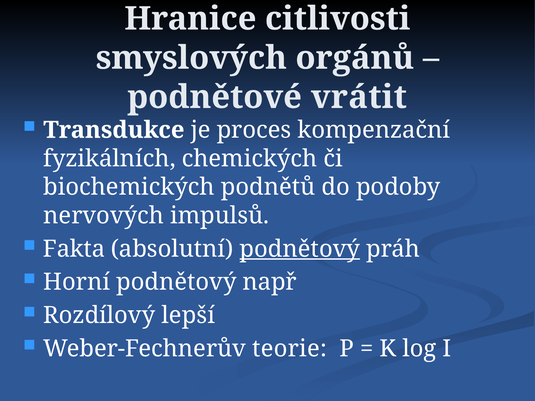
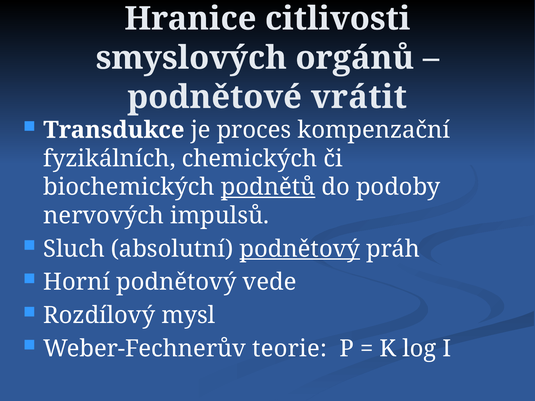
podnětů underline: none -> present (268, 187)
Fakta: Fakta -> Sluch (74, 249)
např: např -> vede (270, 282)
lepší: lepší -> mysl (188, 316)
